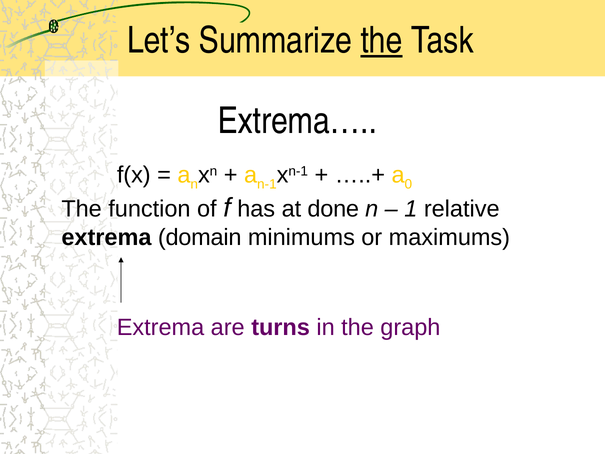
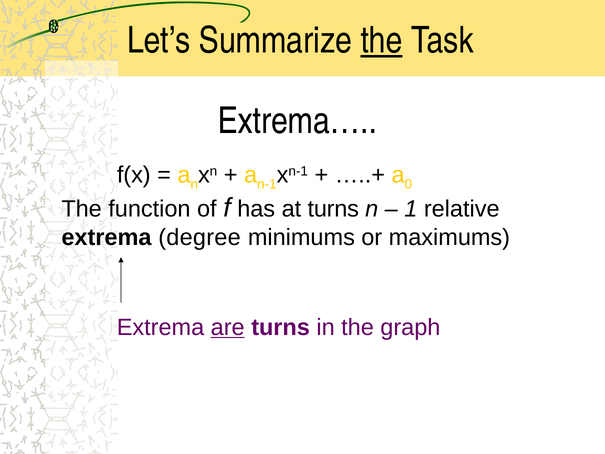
at done: done -> turns (333, 209)
domain: domain -> degree (200, 238)
are underline: none -> present (228, 327)
